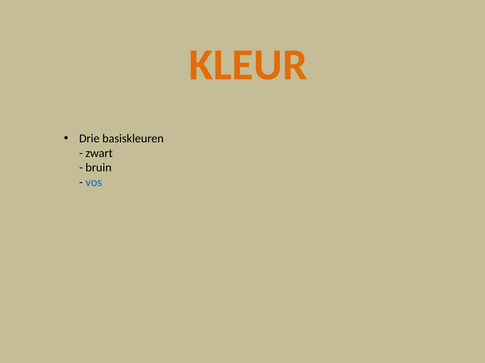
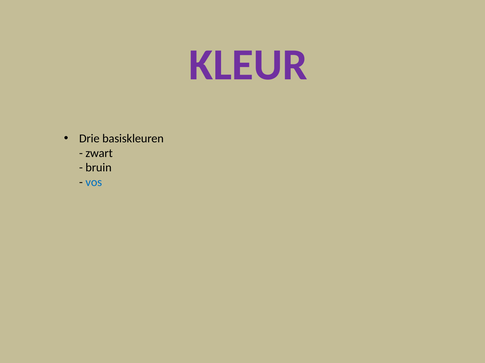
KLEUR colour: orange -> purple (248, 65)
